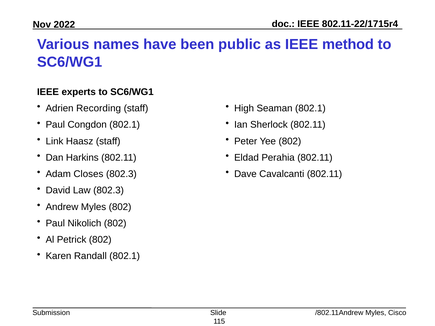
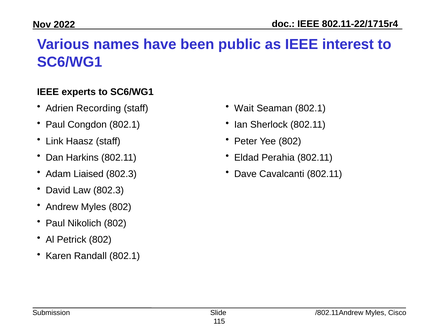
method: method -> interest (348, 45)
High: High -> Wait (244, 108)
Closes: Closes -> Liaised (89, 174)
